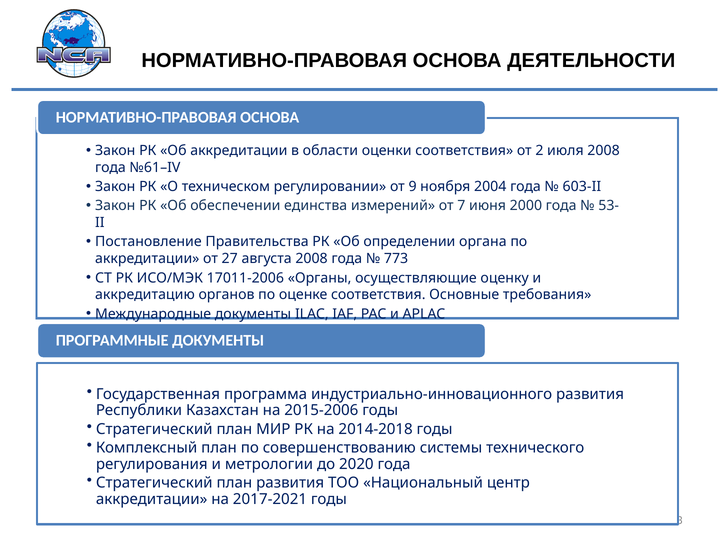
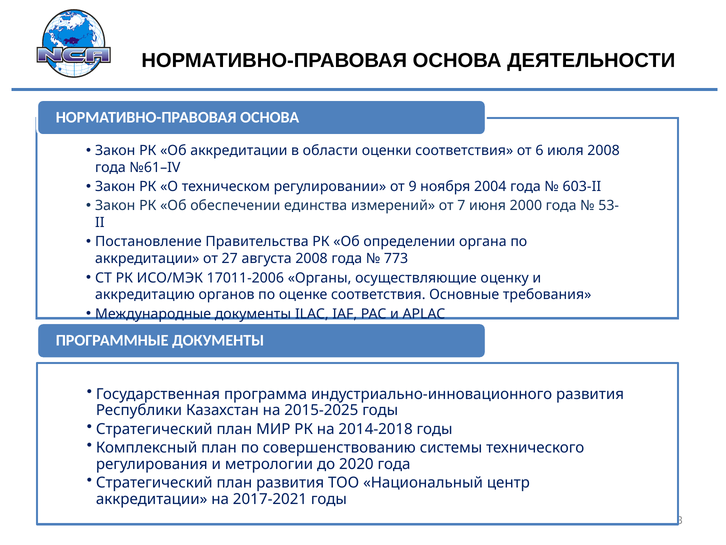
2: 2 -> 6 (539, 150)
2015-2006: 2015-2006 -> 2015-2025 (321, 410)
